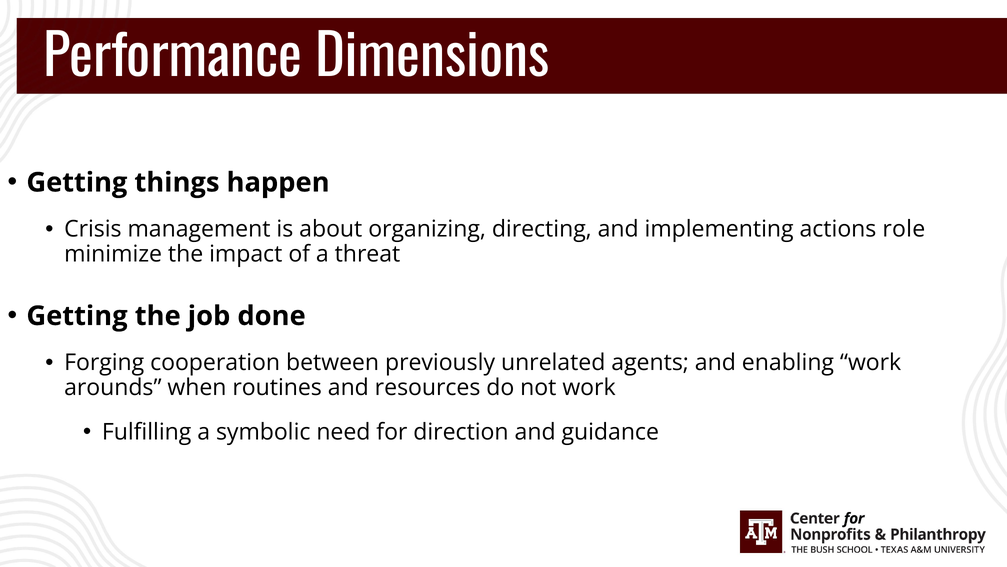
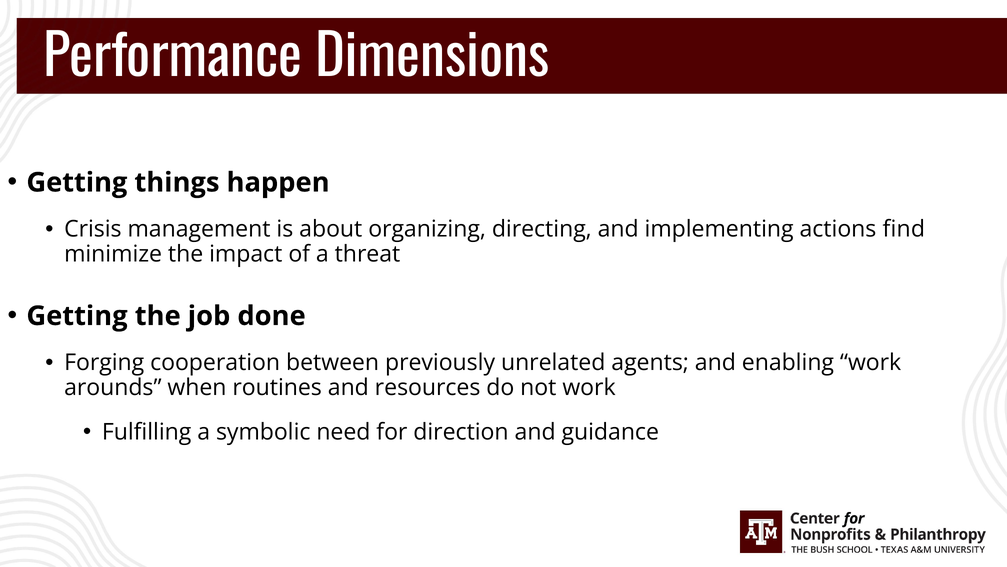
role: role -> find (904, 229)
